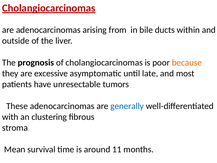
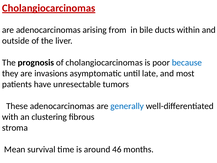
because colour: orange -> blue (187, 62)
excessive: excessive -> invasions (51, 73)
11: 11 -> 46 (117, 149)
